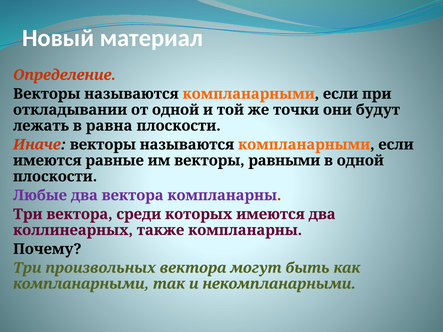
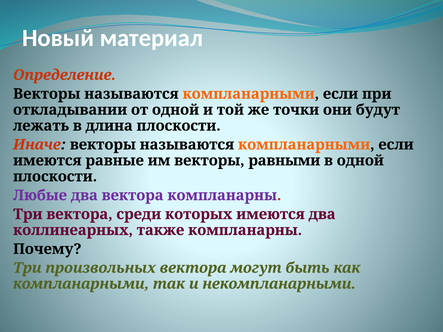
равна: равна -> длина (109, 126)
